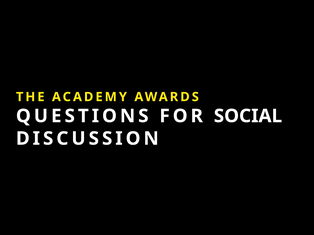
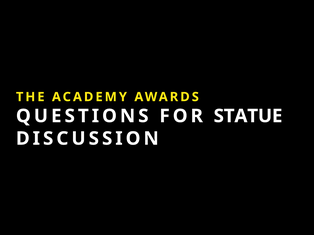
SOCIAL: SOCIAL -> STATUE (248, 116)
